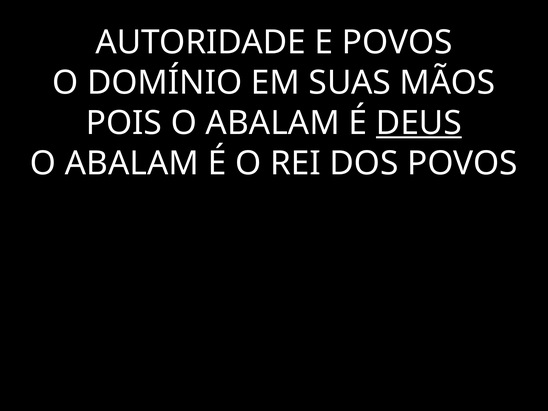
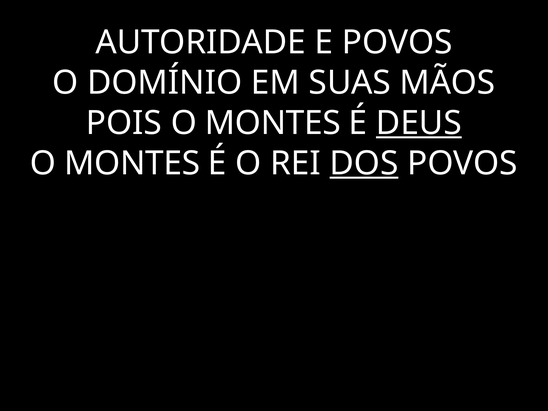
POIS O ABALAM: ABALAM -> MONTES (273, 123)
ABALAM: ABALAM -> MONTES (132, 163)
DOS underline: none -> present (364, 163)
